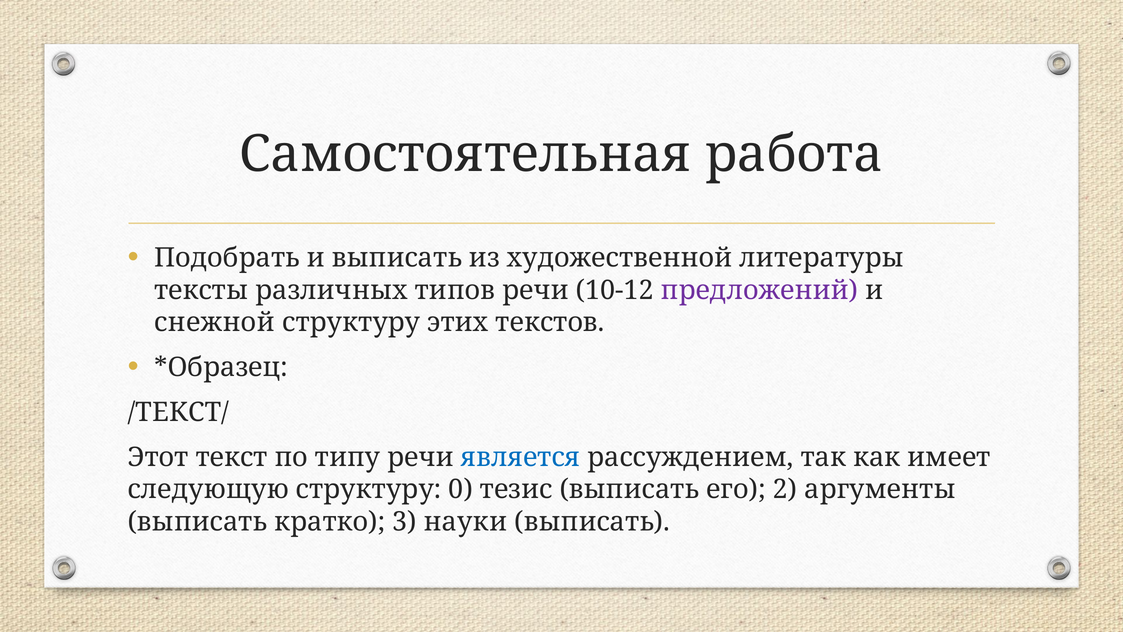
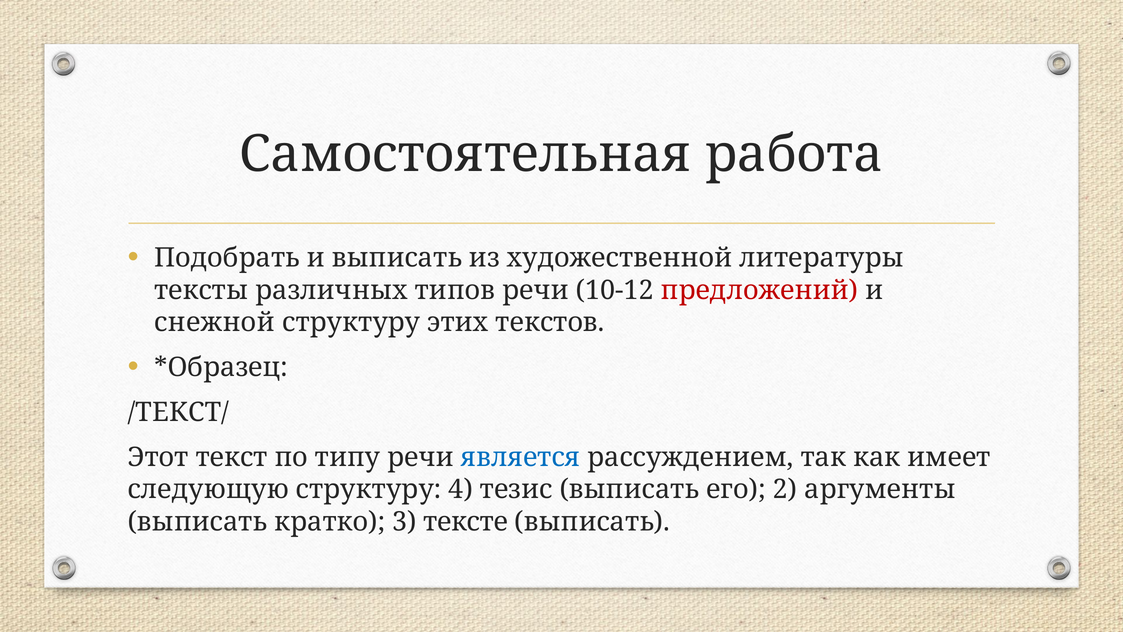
предложений colour: purple -> red (759, 290)
0: 0 -> 4 (461, 489)
науки: науки -> тексте (466, 522)
